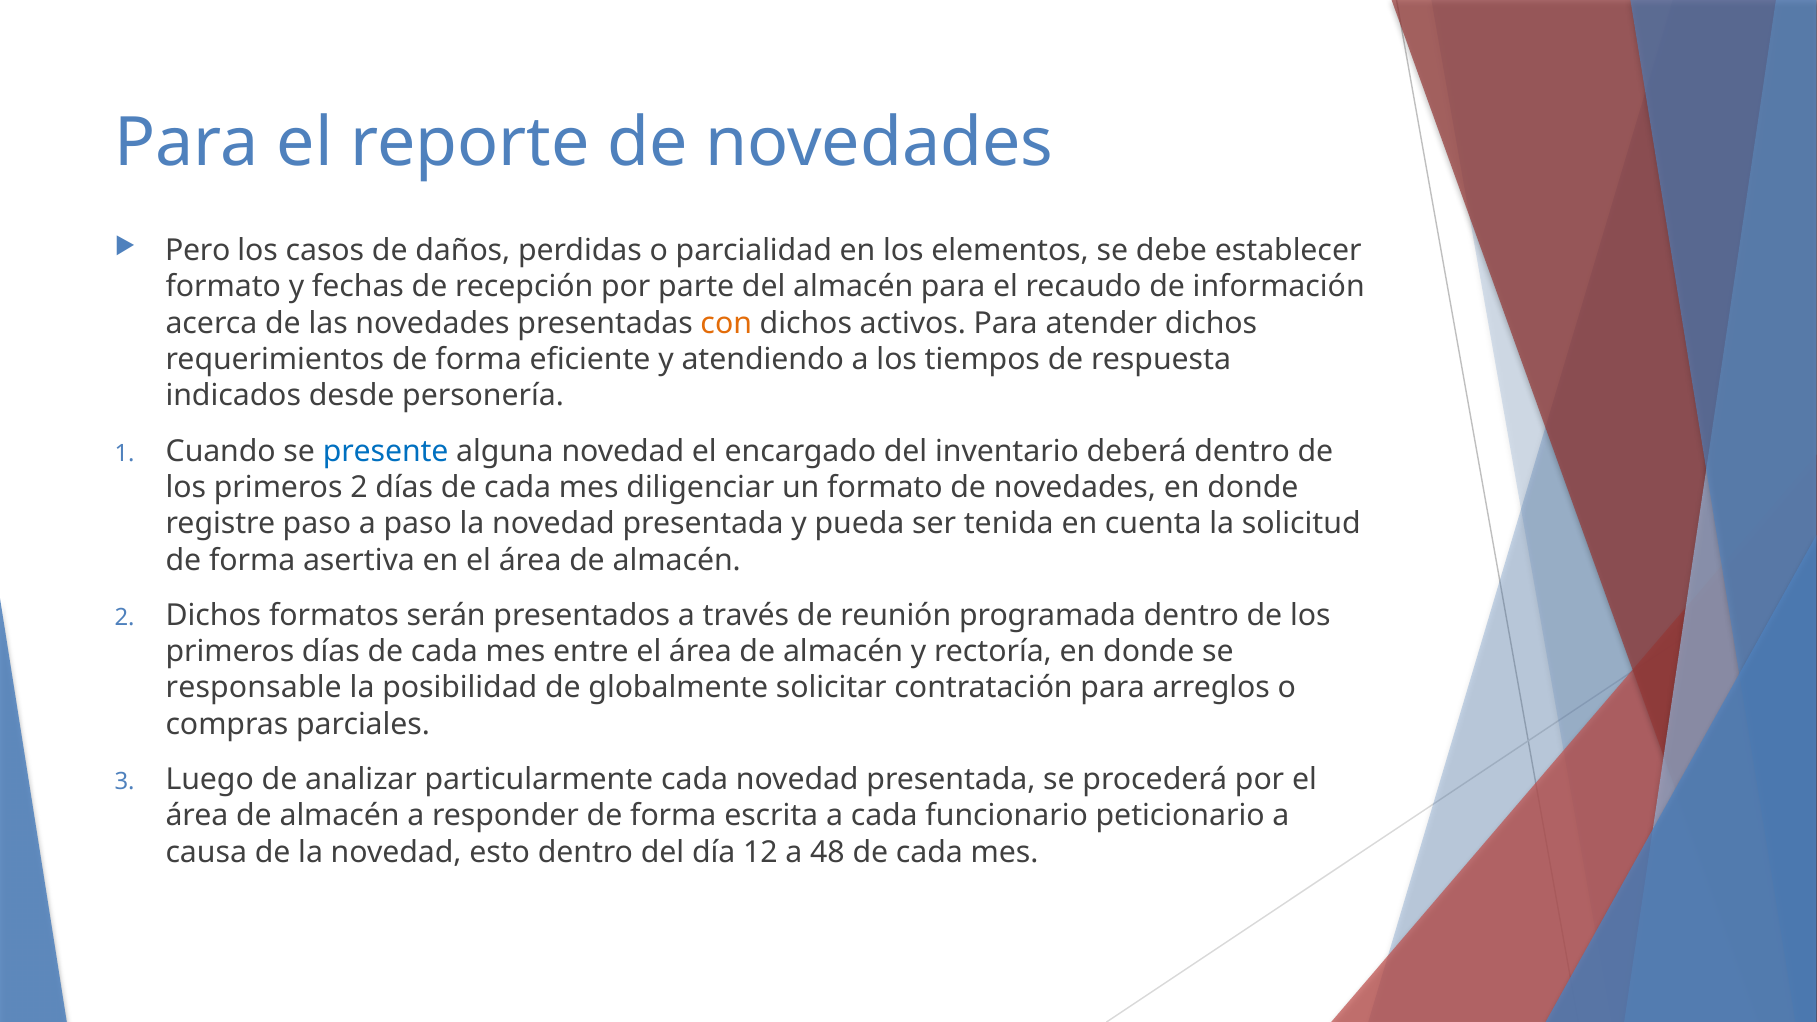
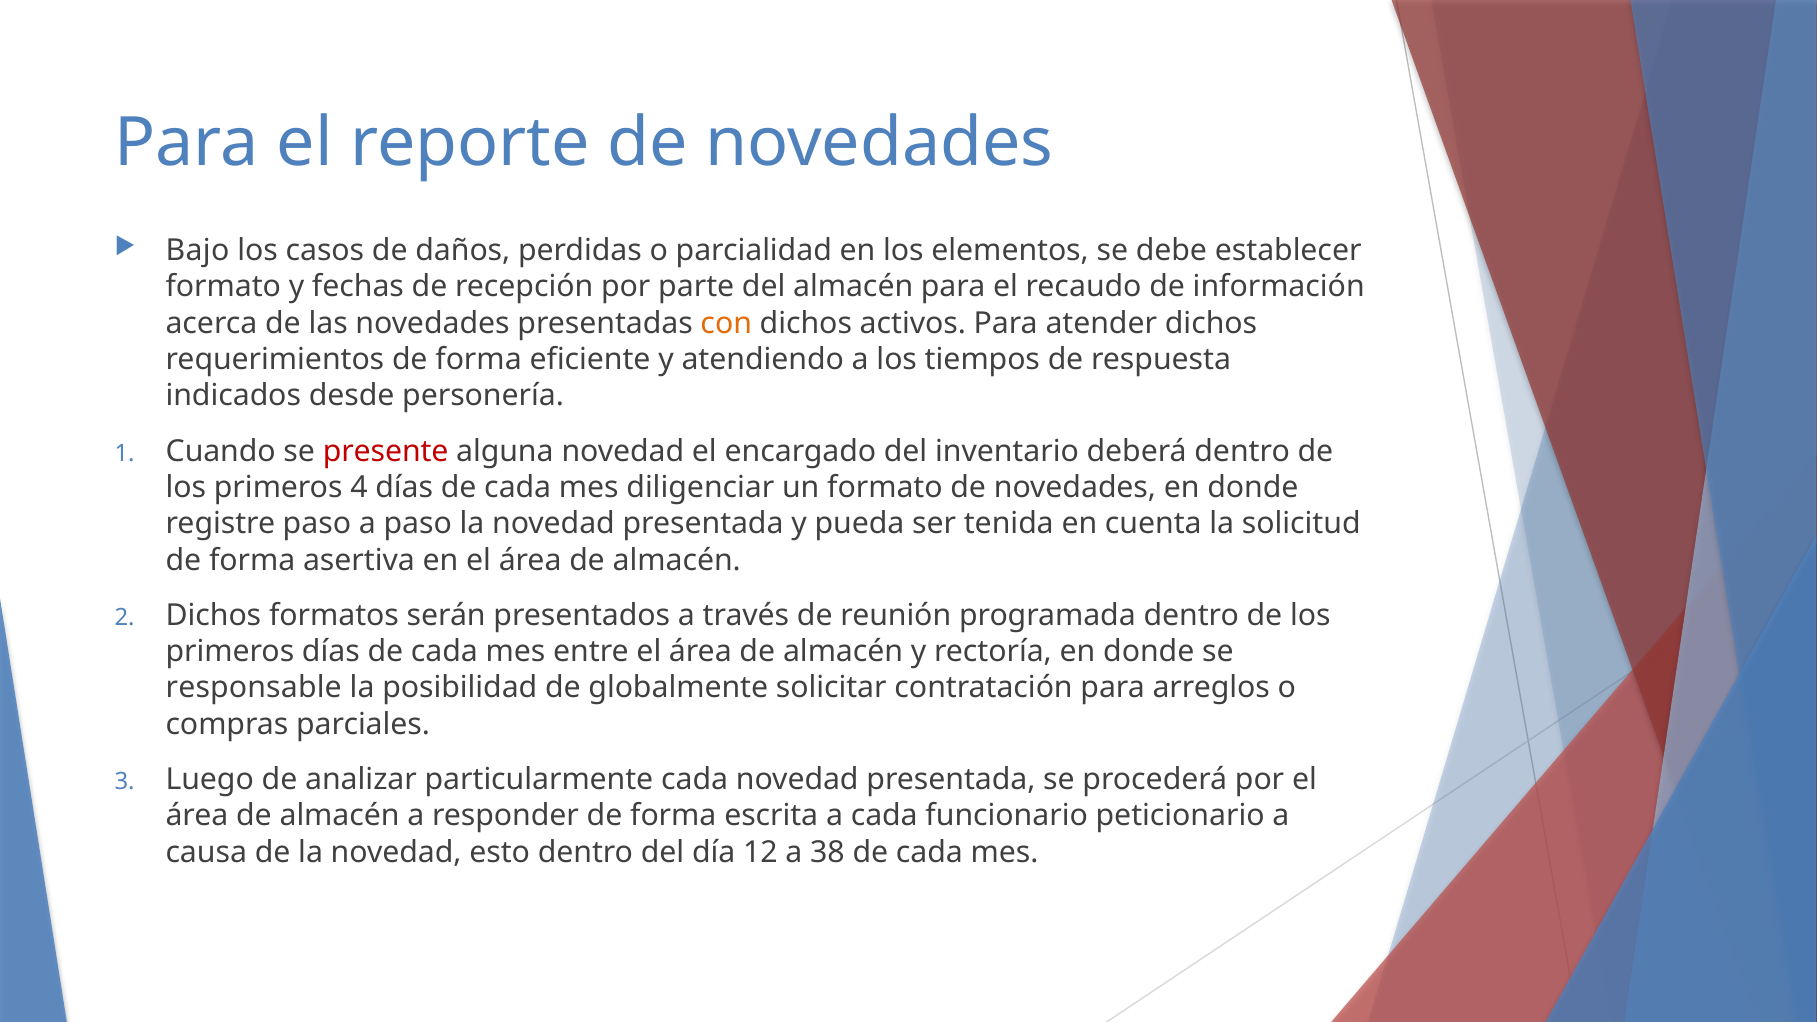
Pero: Pero -> Bajo (197, 251)
presente colour: blue -> red (386, 451)
primeros 2: 2 -> 4 (359, 487)
48: 48 -> 38 (827, 852)
